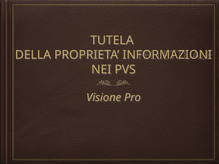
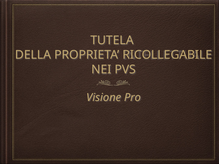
INFORMAZIONI: INFORMAZIONI -> RICOLLEGABILE (167, 55)
